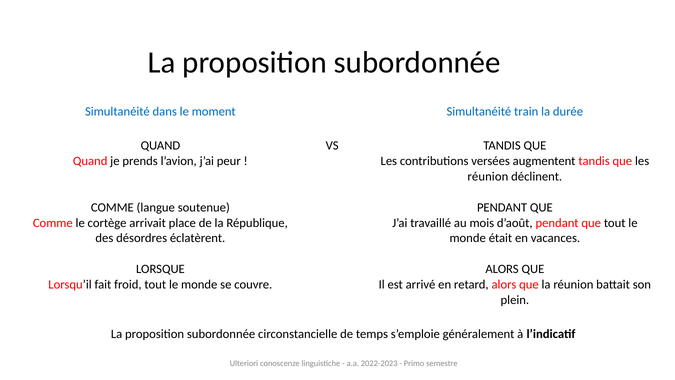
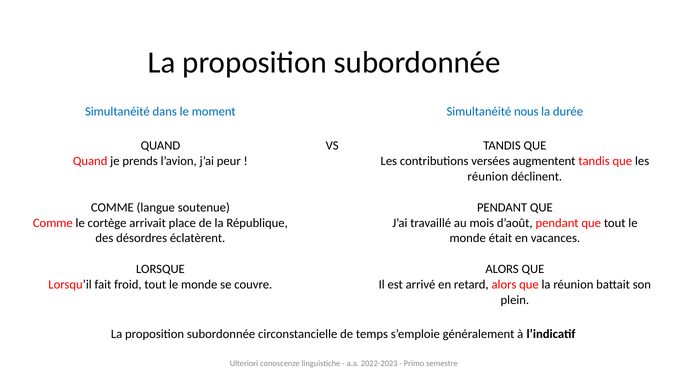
train: train -> nous (526, 111)
